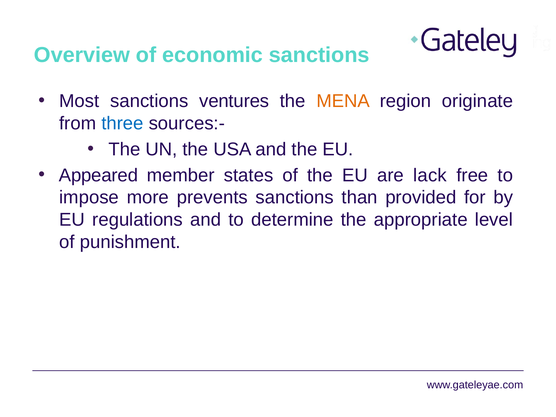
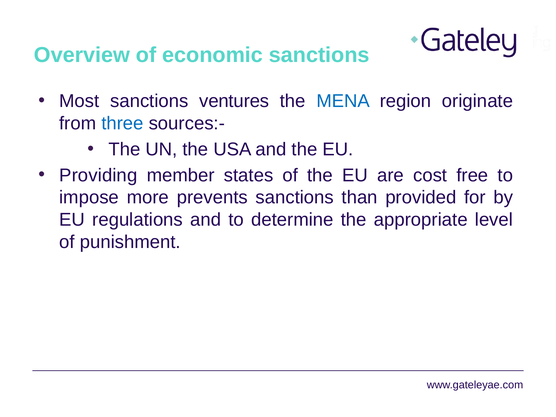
MENA colour: orange -> blue (343, 101)
Appeared: Appeared -> Providing (98, 175)
lack: lack -> cost (430, 175)
